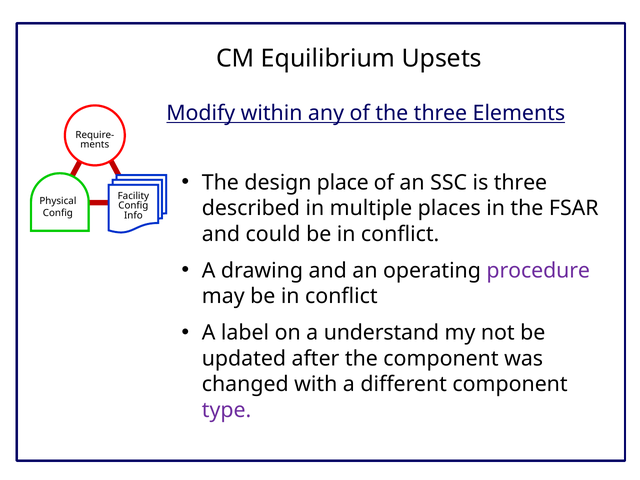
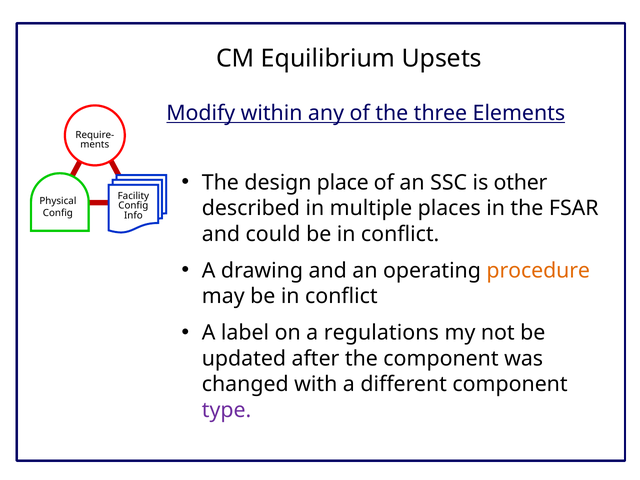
is three: three -> other (521, 183)
procedure colour: purple -> orange (538, 271)
understand: understand -> regulations (381, 333)
